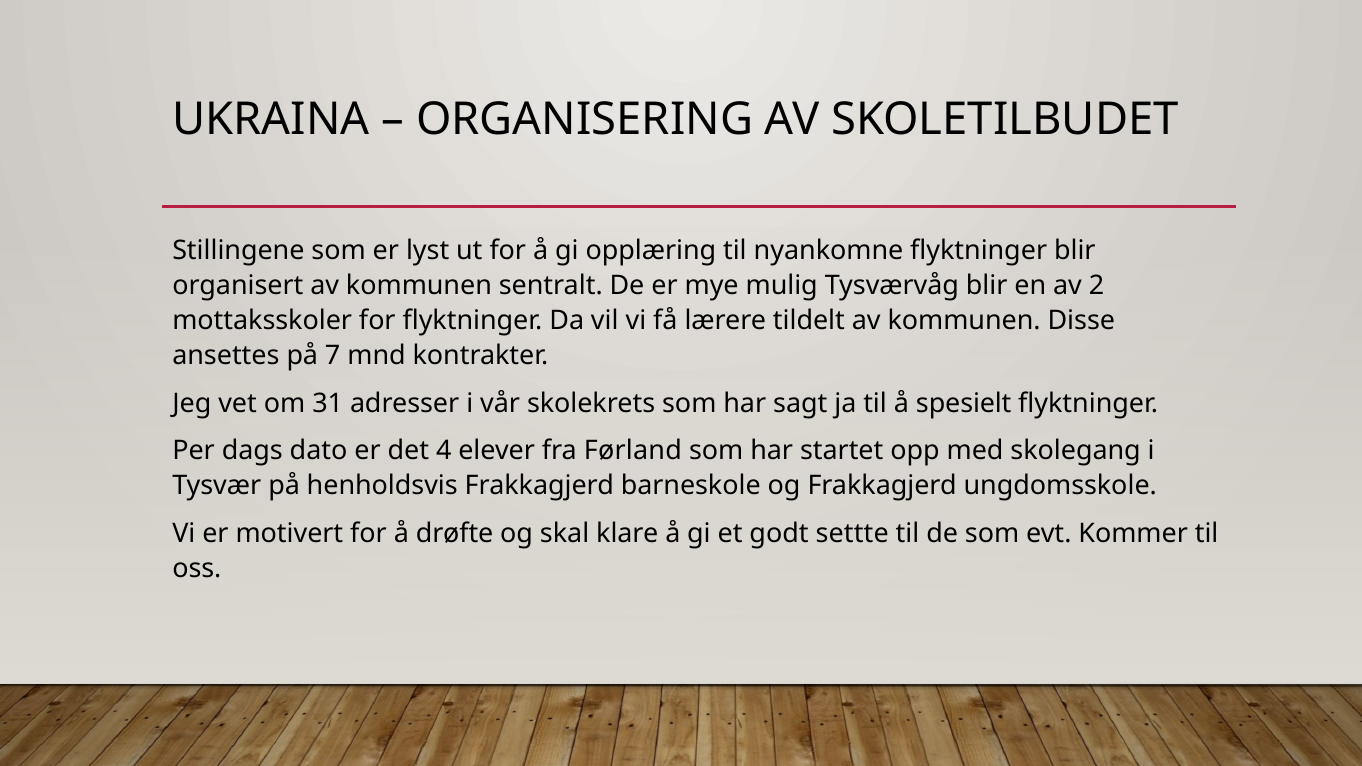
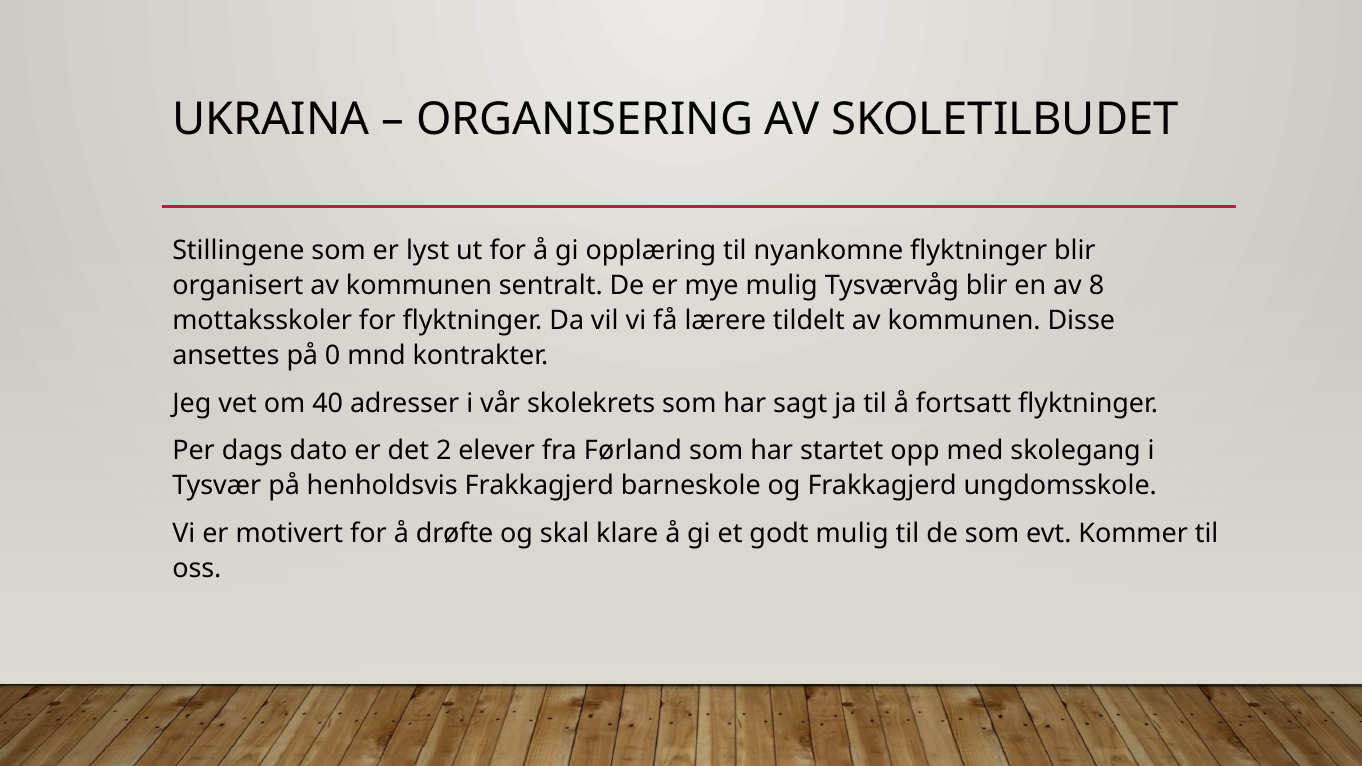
2: 2 -> 8 (1097, 286)
7: 7 -> 0 (333, 356)
31: 31 -> 40 (328, 403)
spesielt: spesielt -> fortsatt (964, 403)
4: 4 -> 2 (444, 451)
godt settte: settte -> mulig (852, 534)
